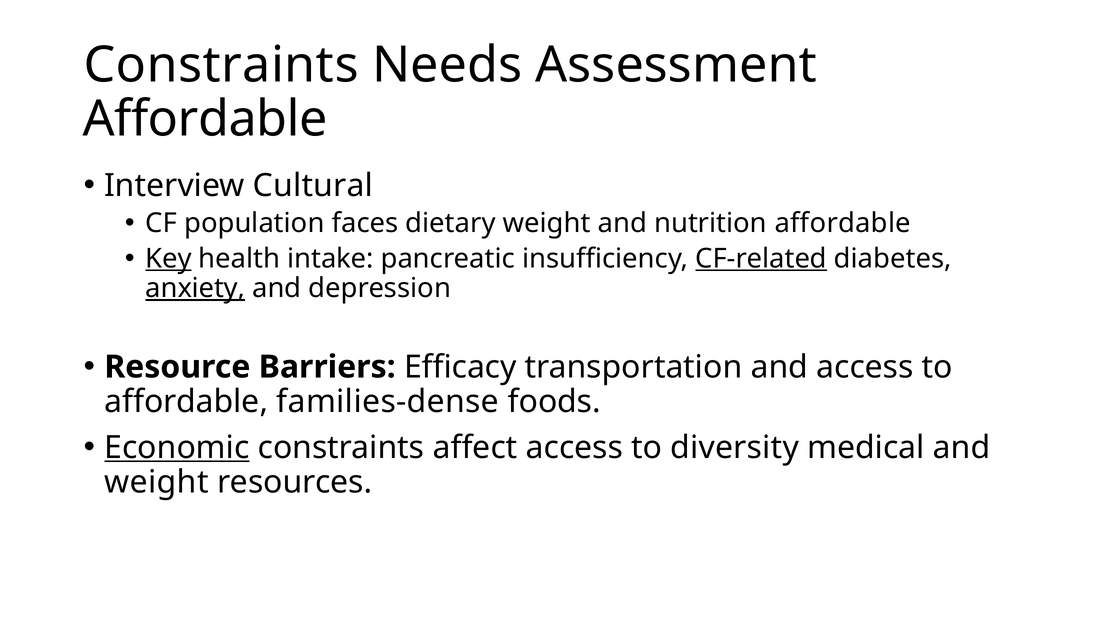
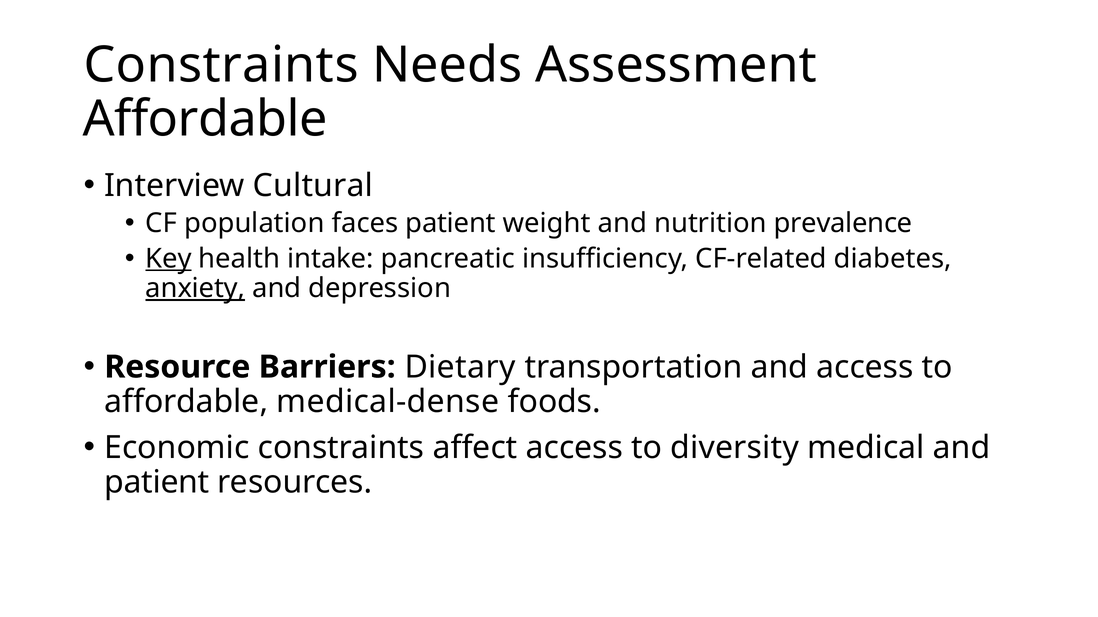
faces dietary: dietary -> patient (451, 223)
nutrition affordable: affordable -> prevalence (843, 223)
CF-related underline: present -> none (761, 259)
Efficacy: Efficacy -> Dietary (460, 367)
families-dense: families-dense -> medical-dense (388, 402)
Economic underline: present -> none (177, 448)
weight: weight -> patient (157, 483)
